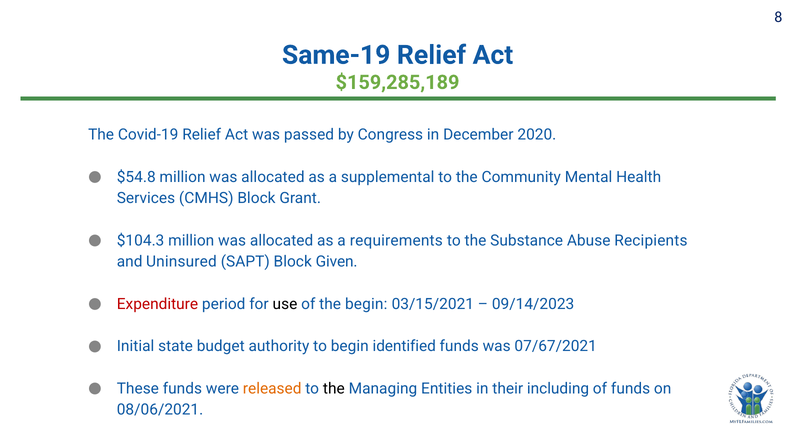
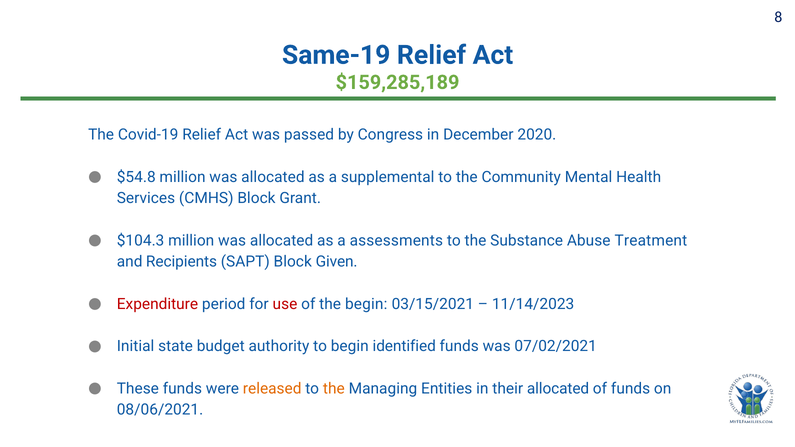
requirements: requirements -> assessments (396, 241)
Recipients: Recipients -> Treatment (651, 241)
Uninsured: Uninsured -> Recipients (182, 262)
use colour: black -> red (285, 304)
09/14/2023: 09/14/2023 -> 11/14/2023 (533, 304)
07/67/2021: 07/67/2021 -> 07/02/2021 (556, 347)
the colour: black -> orange (334, 389)
their including: including -> allocated (558, 389)
